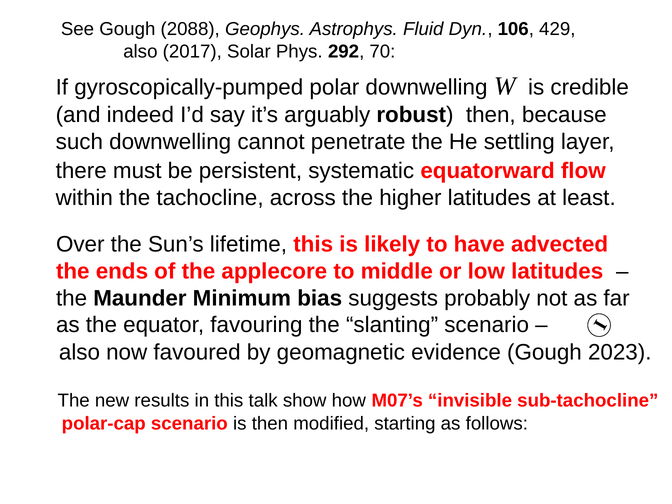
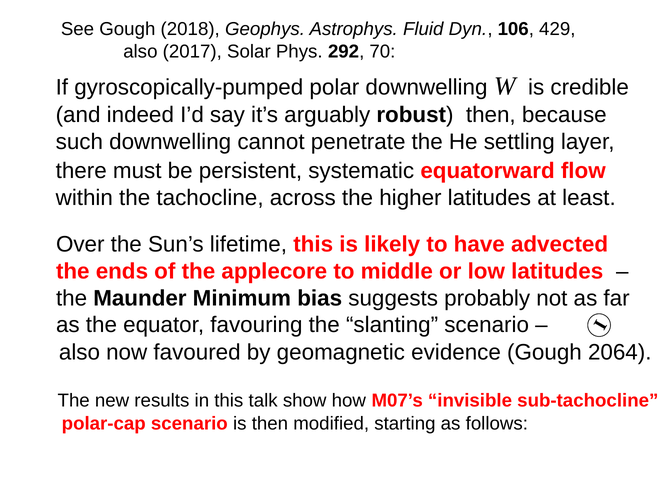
2088: 2088 -> 2018 (190, 29)
2023: 2023 -> 2064 (620, 353)
